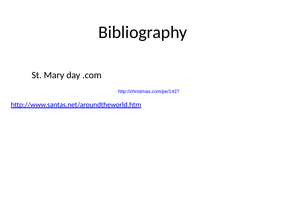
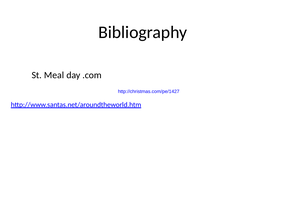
Mary: Mary -> Meal (54, 75)
